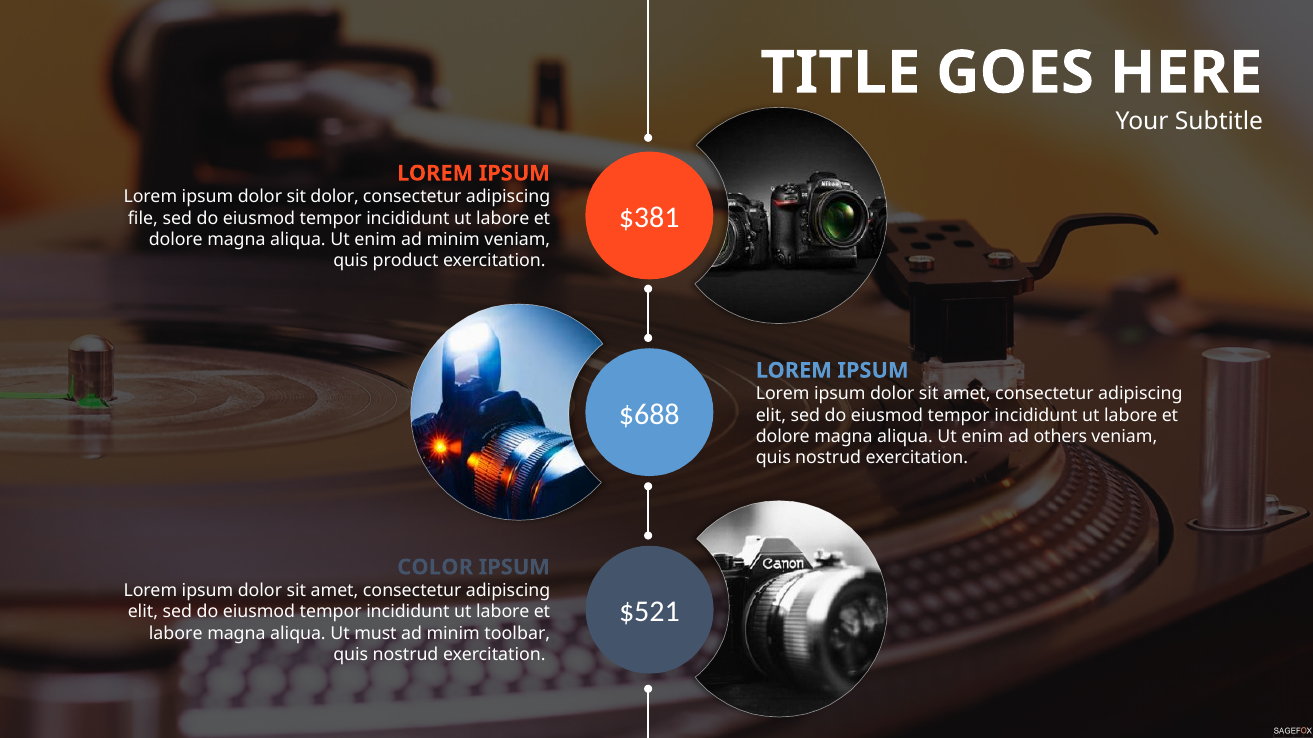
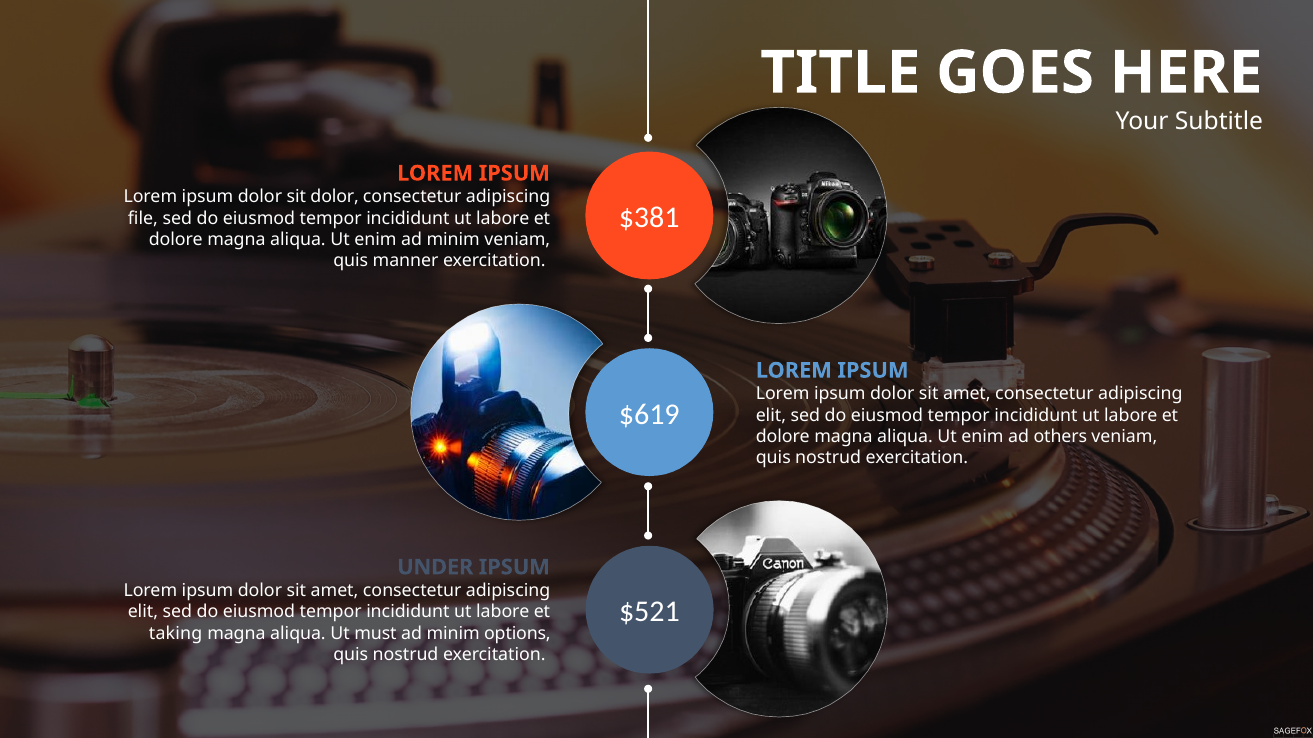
product: product -> manner (406, 261)
$688: $688 -> $619 (649, 415)
COLOR: COLOR -> UNDER (435, 568)
labore: labore -> taking (176, 634)
toolbar: toolbar -> options (517, 634)
